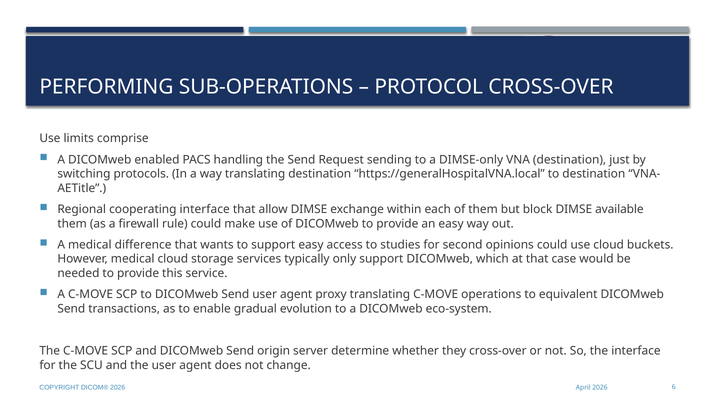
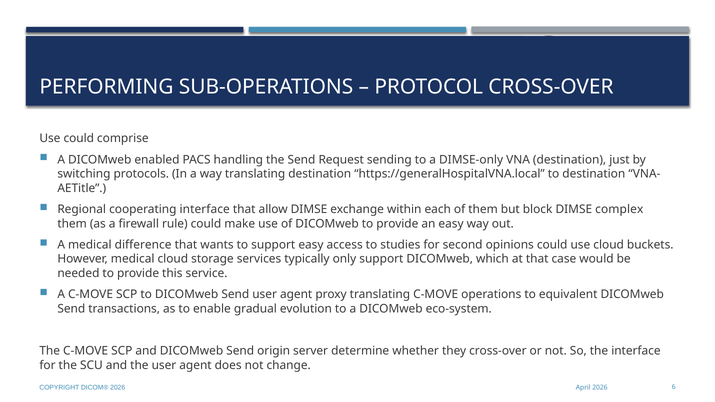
Use limits: limits -> could (79, 139)
available: available -> complex (619, 209)
